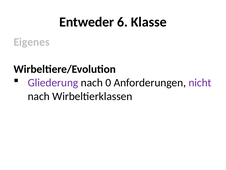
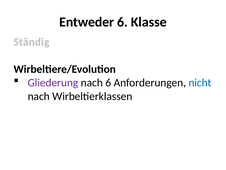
Eigenes: Eigenes -> Ständig (32, 42)
nach 0: 0 -> 6 (108, 82)
nicht colour: purple -> blue (200, 82)
